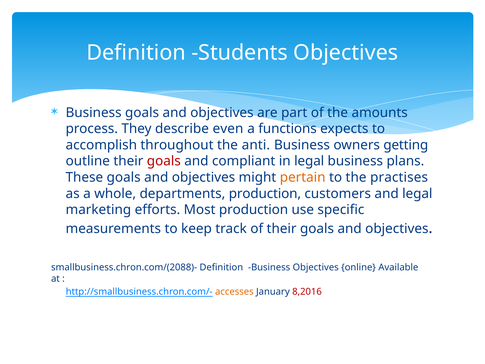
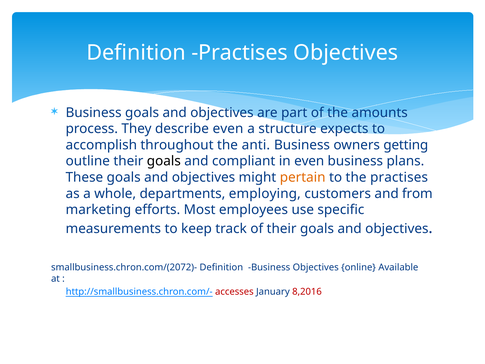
Definition Students: Students -> Practises (240, 53)
functions: functions -> structure (288, 129)
goals colour: red -> black (164, 161)
in legal: legal -> even (309, 161)
departments production: production -> employing (265, 193)
and legal: legal -> from (417, 193)
Most production: production -> employees (253, 210)
smallbusiness.chron.com/(2088)-: smallbusiness.chron.com/(2088)- -> smallbusiness.chron.com/(2072)- (124, 267)
accesses colour: orange -> red (234, 292)
